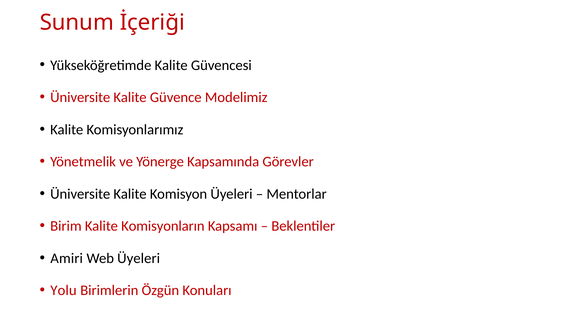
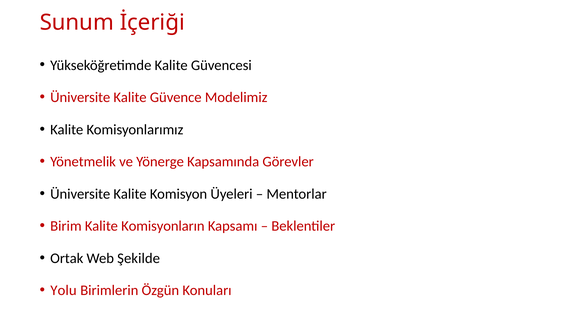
Amiri: Amiri -> Ortak (67, 258)
Web Üyeleri: Üyeleri -> Şekilde (139, 258)
